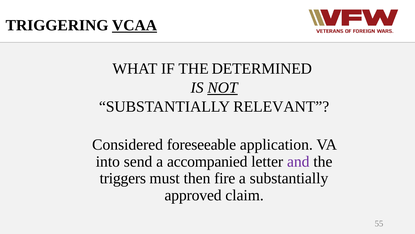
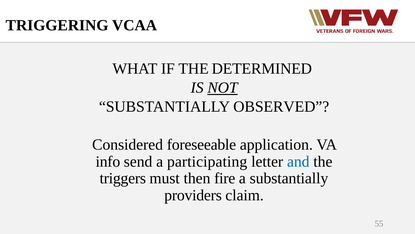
VCAA underline: present -> none (135, 25)
RELEVANT: RELEVANT -> OBSERVED (281, 106)
into: into -> info (108, 161)
accompanied: accompanied -> participating (207, 161)
and colour: purple -> blue (298, 161)
approved: approved -> providers (193, 195)
